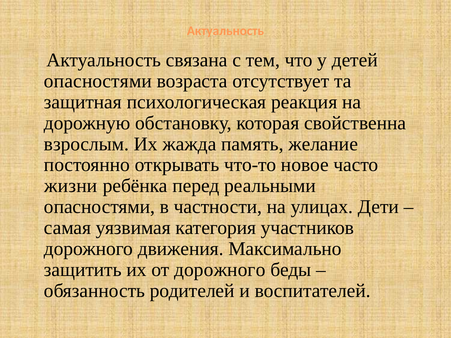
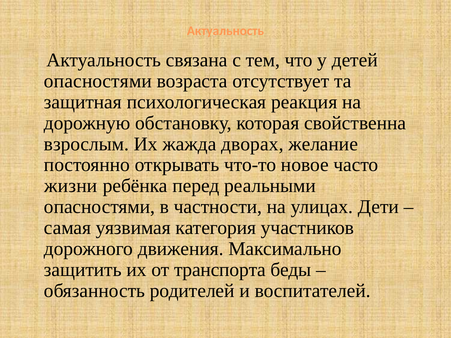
память: память -> дворах (252, 144)
от дорожного: дорожного -> транспорта (220, 270)
